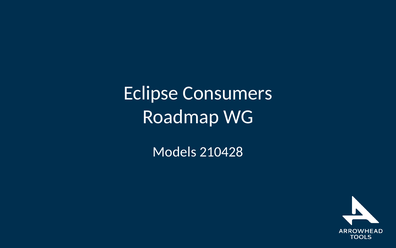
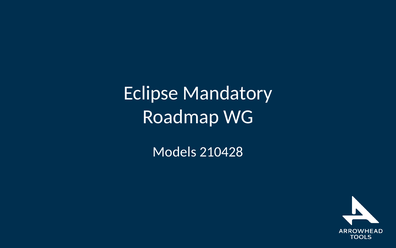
Consumers: Consumers -> Mandatory (228, 93)
